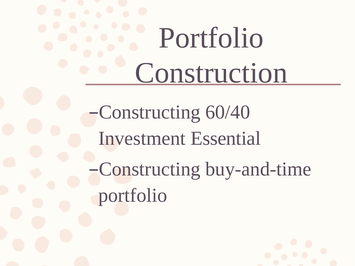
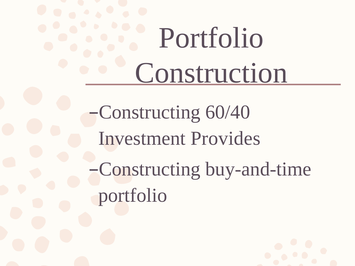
Essential: Essential -> Provides (226, 138)
